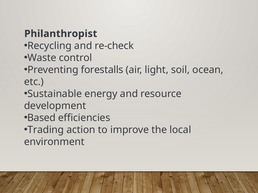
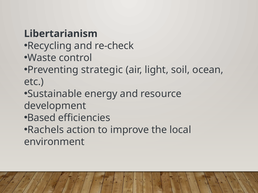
Philanthropist: Philanthropist -> Libertarianism (61, 34)
forestalls: forestalls -> strategic (102, 70)
Trading: Trading -> Rachels (46, 130)
